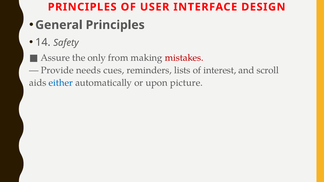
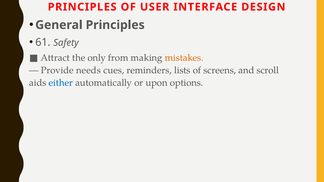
14: 14 -> 61 (43, 42)
Assure: Assure -> Attract (55, 58)
mistakes colour: red -> orange (184, 58)
interest: interest -> screens (220, 70)
picture: picture -> options (186, 83)
